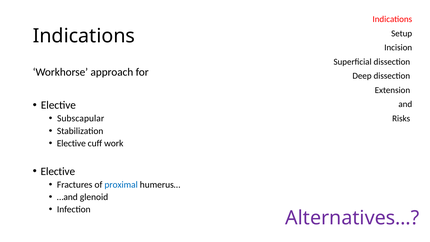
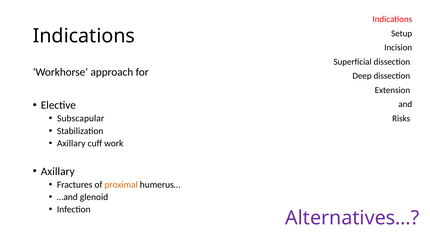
Elective: Elective -> Axillary (71, 143)
Elective: Elective -> Axillary (58, 171)
proximal colour: blue -> orange (121, 185)
